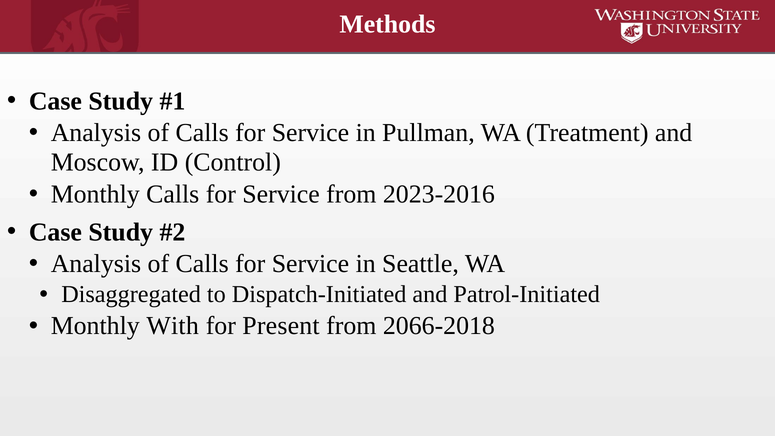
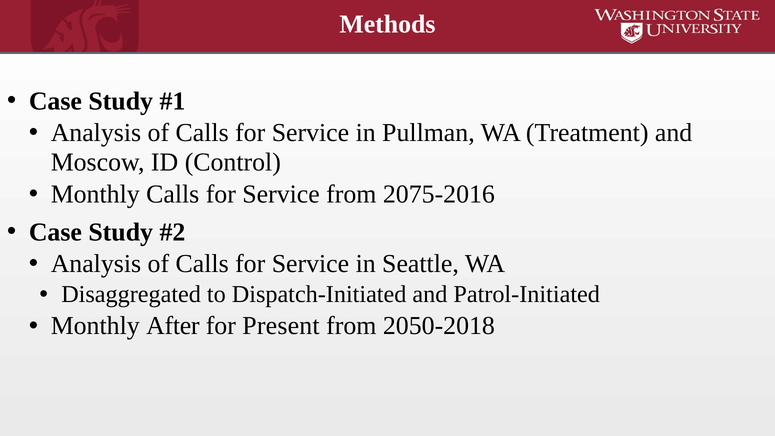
2023-2016: 2023-2016 -> 2075-2016 (439, 194)
With: With -> After (173, 326)
2066-2018: 2066-2018 -> 2050-2018 (439, 326)
